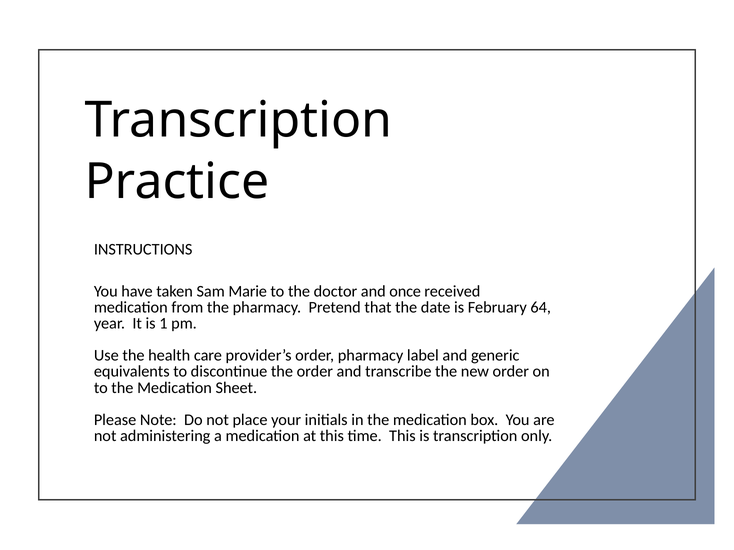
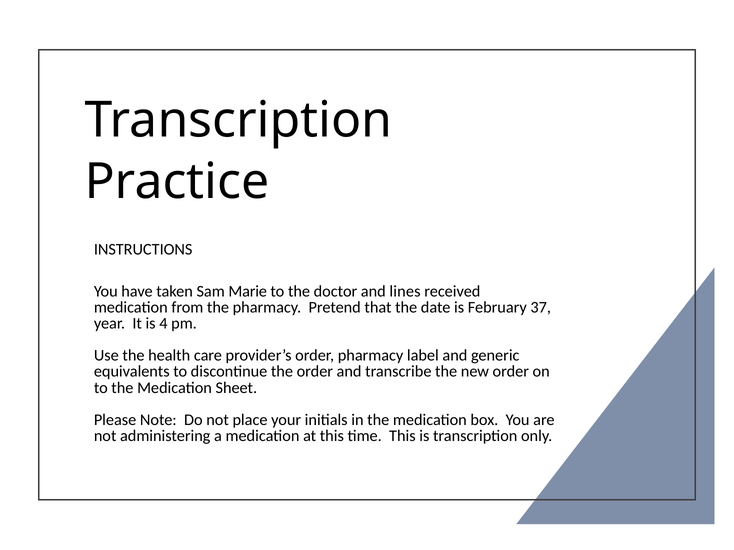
once: once -> lines (405, 291)
64: 64 -> 37 (541, 308)
1: 1 -> 4 (163, 324)
